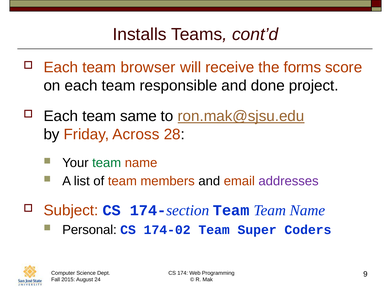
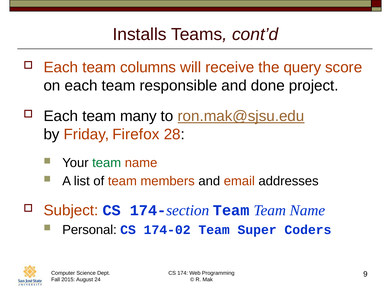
browser: browser -> columns (148, 68)
forms: forms -> query (302, 68)
same: same -> many (138, 116)
Across: Across -> Firefox (136, 134)
addresses colour: purple -> black (289, 181)
